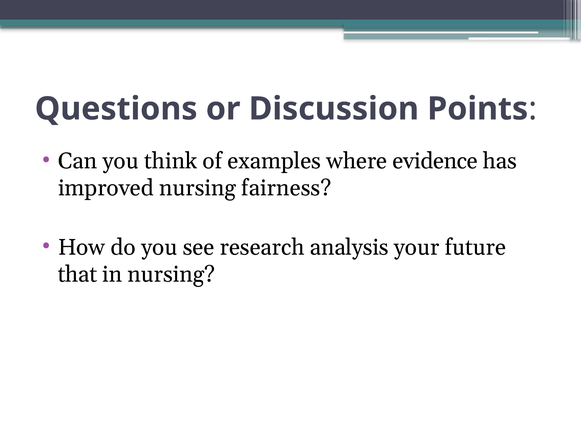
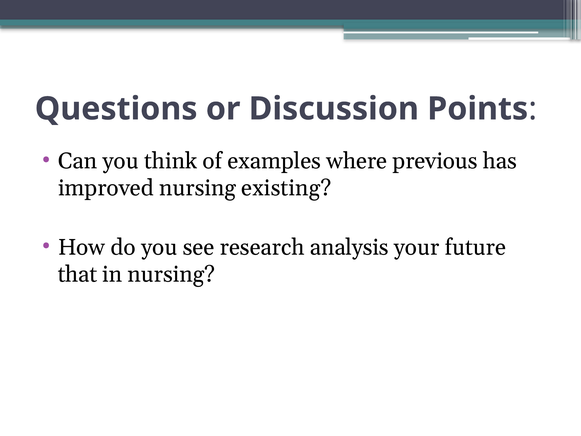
evidence: evidence -> previous (435, 161)
fairness: fairness -> existing (286, 188)
